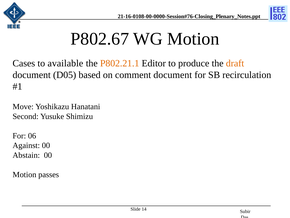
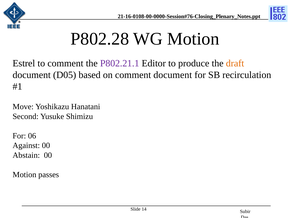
P802.67: P802.67 -> P802.28 (100, 39)
Cases: Cases -> Estrel (24, 63)
to available: available -> comment (65, 63)
P802.21.1 colour: orange -> purple (120, 63)
